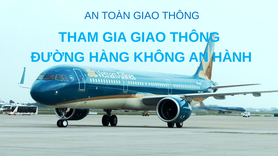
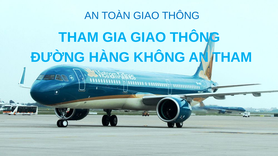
AN HÀNH: HÀNH -> THAM (232, 57)
